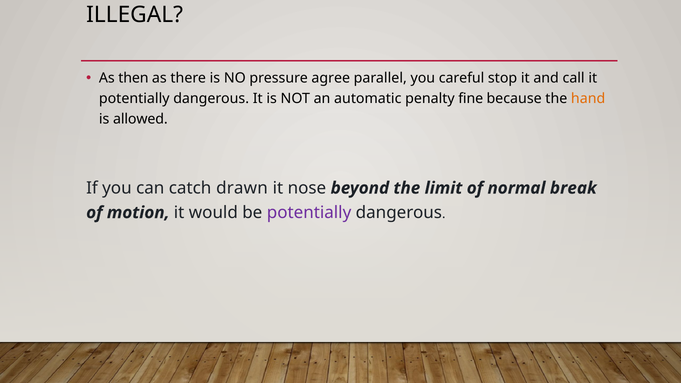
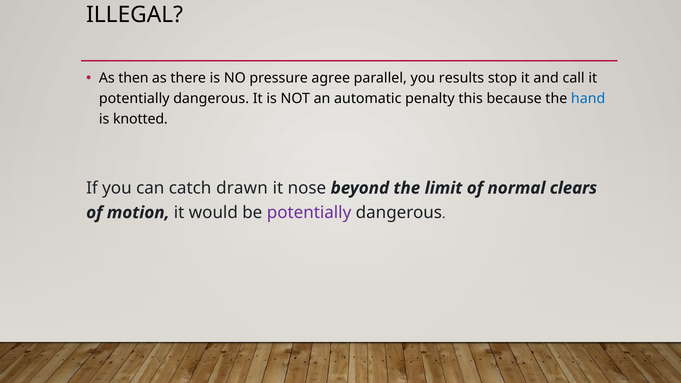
careful: careful -> results (462, 78)
fine: fine -> this (471, 99)
hand colour: orange -> blue (588, 99)
allowed: allowed -> knotted (140, 119)
break: break -> clears (573, 188)
